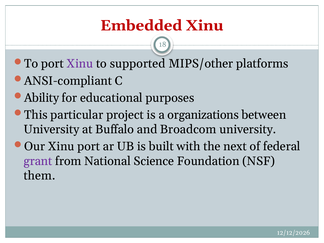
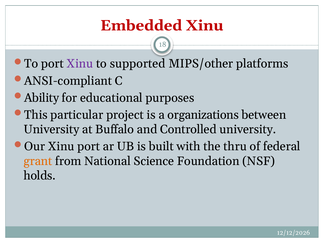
Broadcom: Broadcom -> Controlled (188, 129)
next: next -> thru (235, 146)
grant colour: purple -> orange (38, 161)
them: them -> holds (40, 176)
